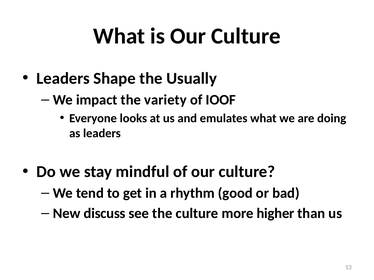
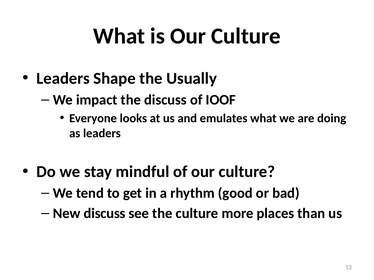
the variety: variety -> discuss (165, 100)
higher: higher -> places (275, 214)
